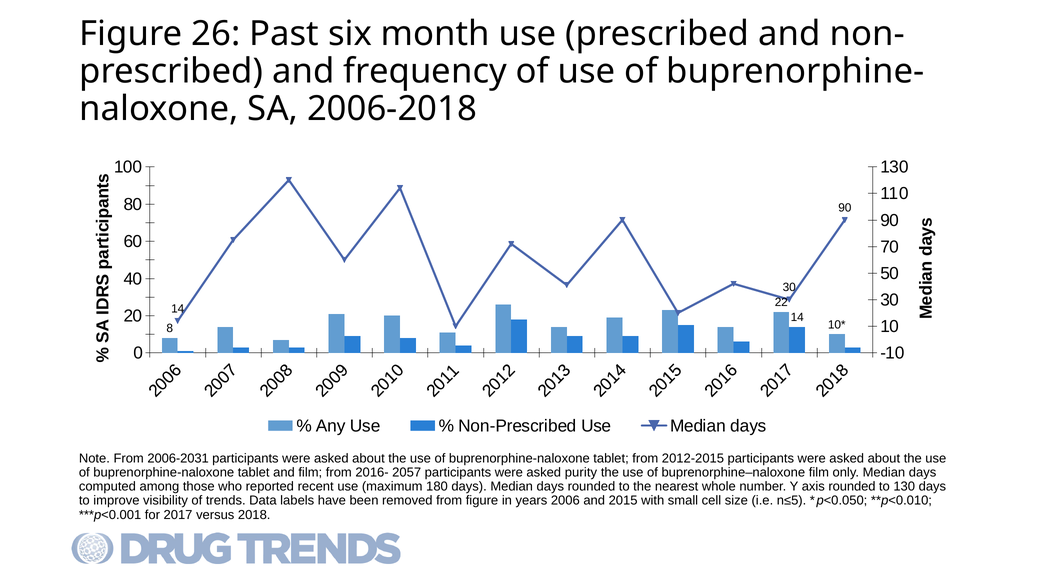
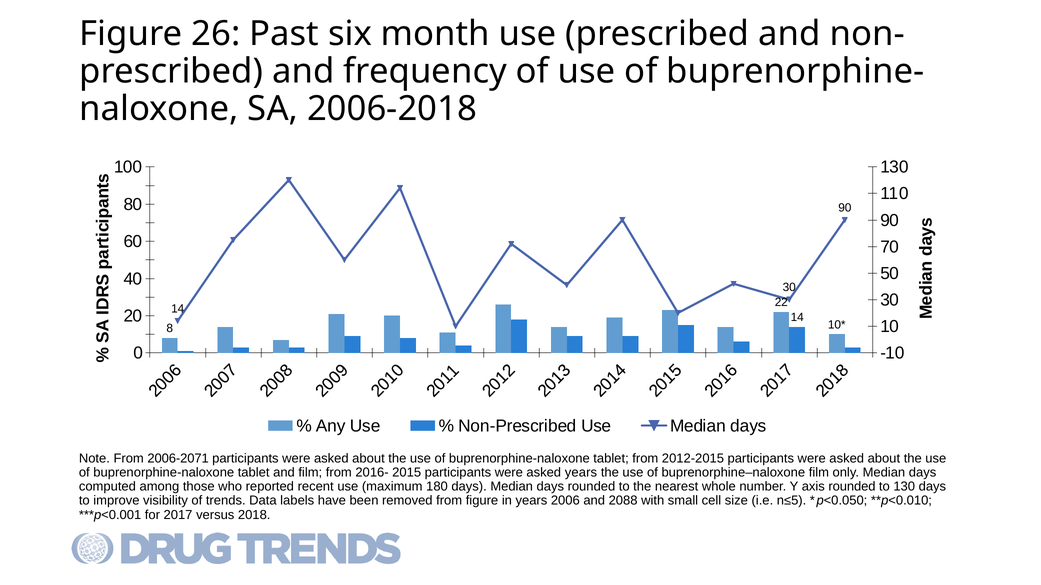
2006-2031: 2006-2031 -> 2006-2071 (178, 459)
2057: 2057 -> 2015 (407, 473)
asked purity: purity -> years (581, 473)
2015: 2015 -> 2088 (623, 501)
